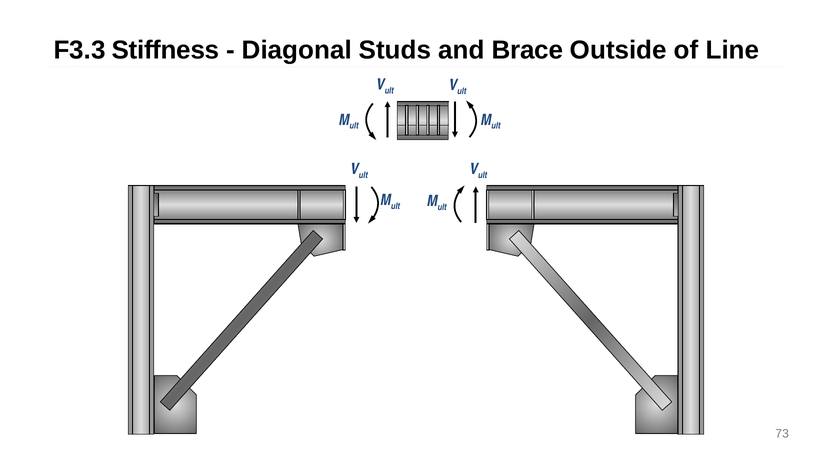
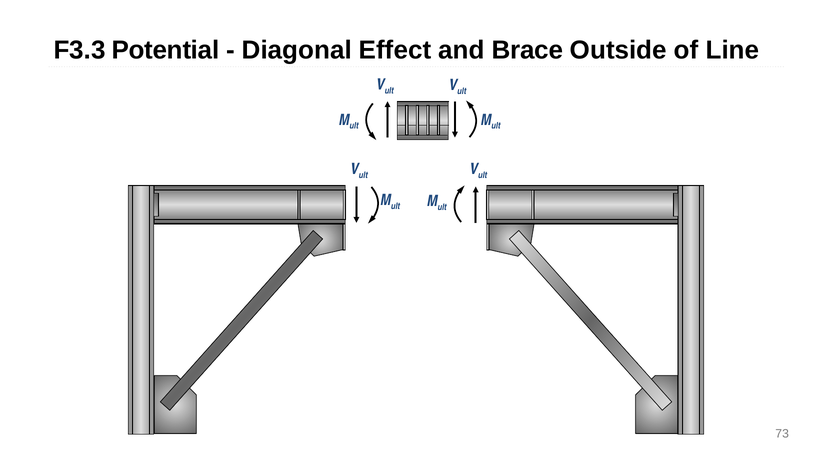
Stiffness: Stiffness -> Potential (165, 50)
Studs: Studs -> Effect (395, 50)
